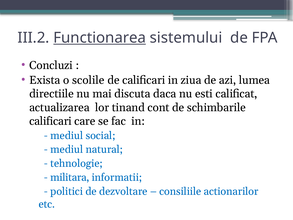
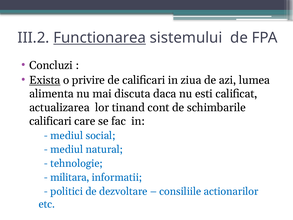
Exista underline: none -> present (45, 80)
scolile: scolile -> privire (88, 80)
directiile: directiile -> alimenta (51, 94)
